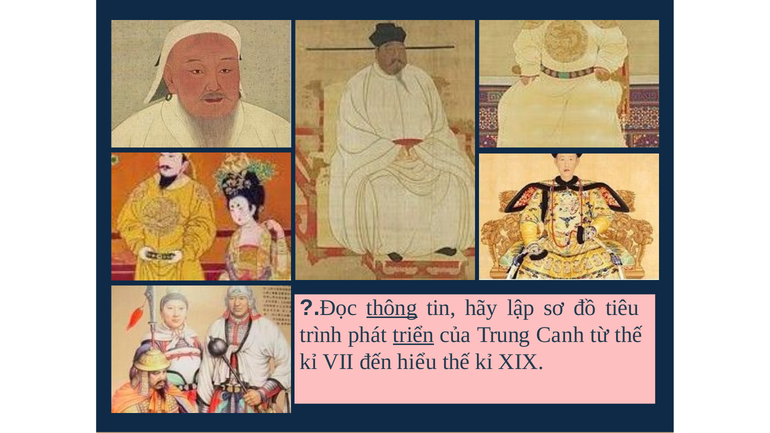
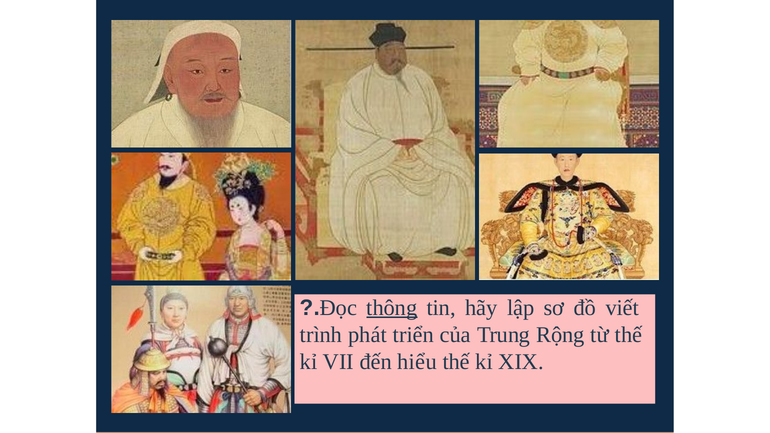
tiêu: tiêu -> viết (622, 308)
triển underline: present -> none (413, 335)
Canh: Canh -> Rộng (560, 335)
